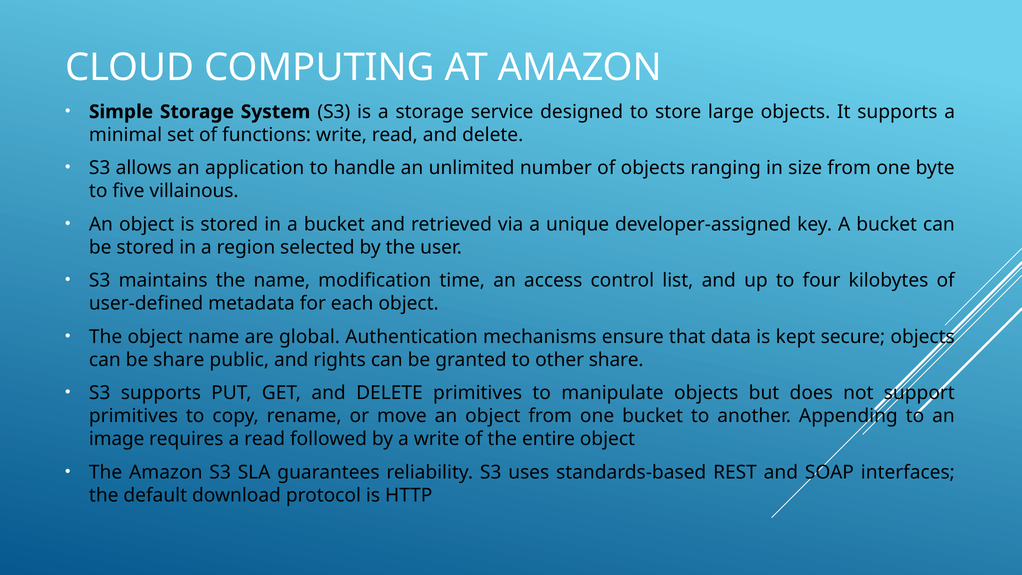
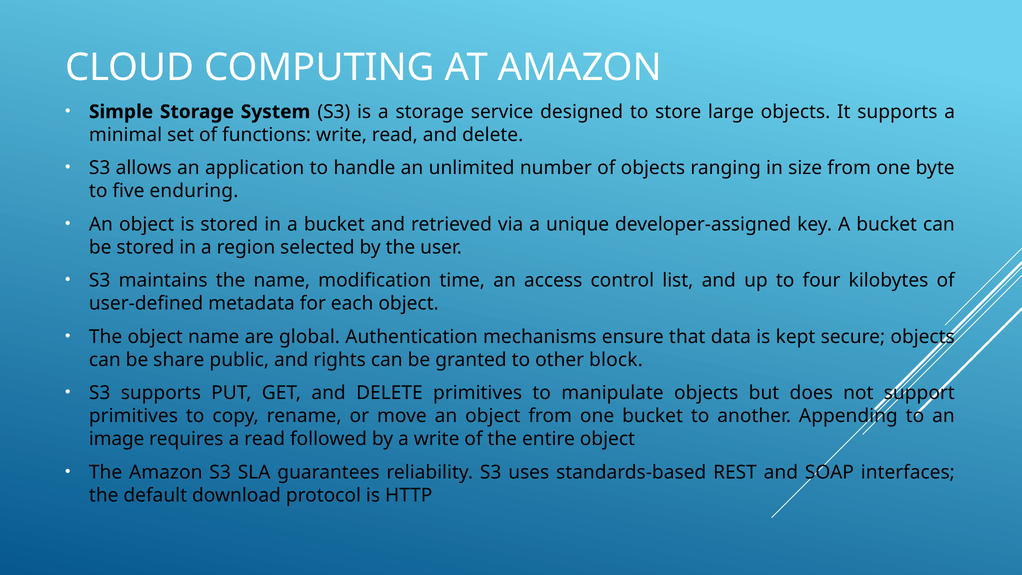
villainous: villainous -> enduring (194, 191)
other share: share -> block (616, 360)
